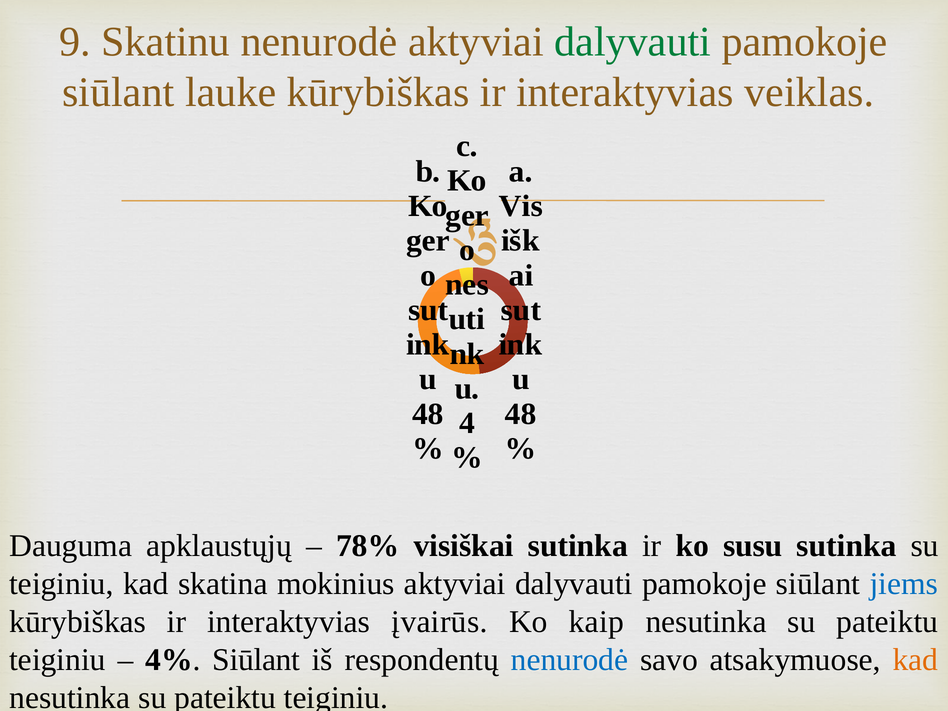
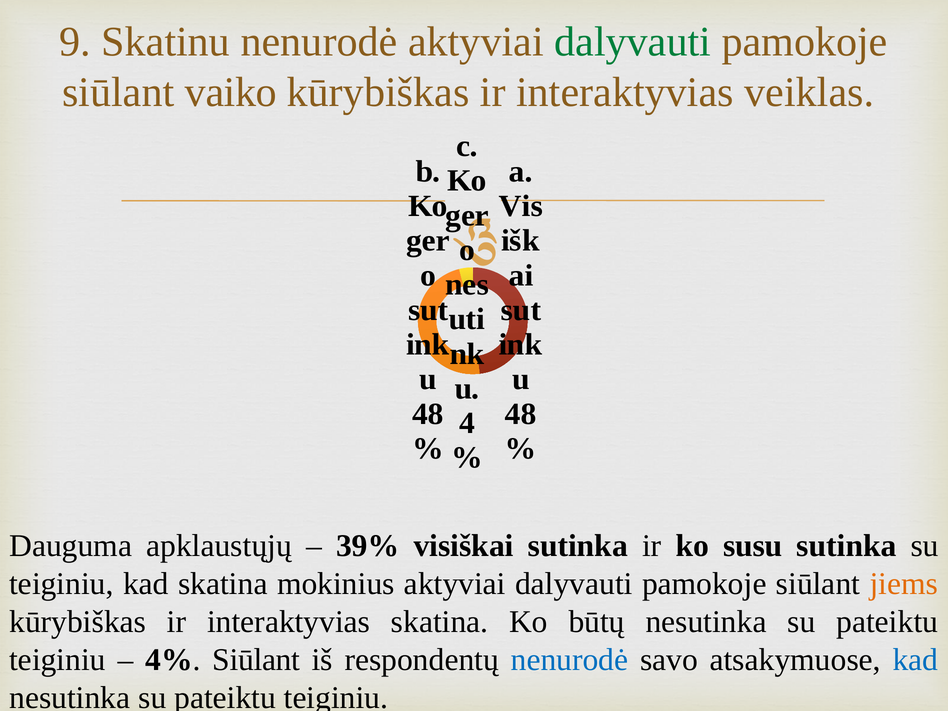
lauke: lauke -> vaiko (231, 92)
78%: 78% -> 39% (368, 546)
jiems colour: blue -> orange (904, 584)
interaktyvias įvairūs: įvairūs -> skatina (440, 622)
kaip: kaip -> būtų (597, 622)
kad colour: orange -> blue (915, 660)
